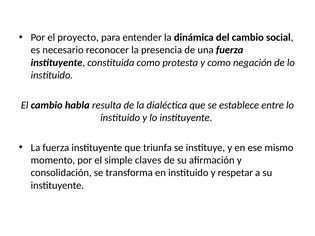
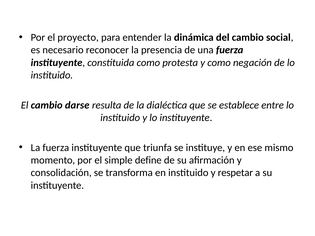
habla: habla -> darse (77, 105)
claves: claves -> define (148, 160)
